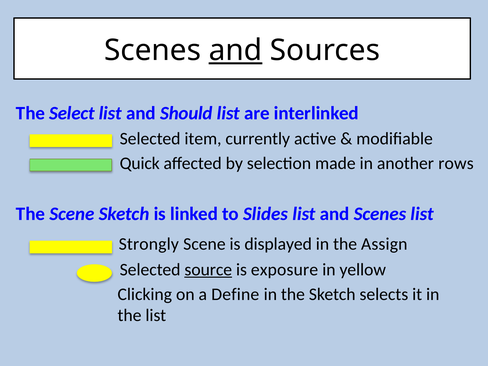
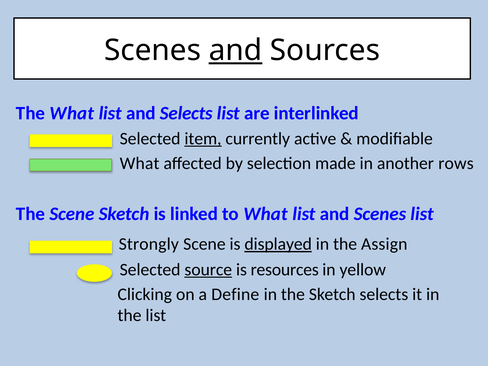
The Select: Select -> What (72, 113)
and Should: Should -> Selects (186, 113)
item underline: none -> present (203, 139)
Quick: Quick -> What (140, 163)
to Slides: Slides -> What (266, 214)
displayed underline: none -> present (278, 244)
exposure: exposure -> resources (285, 270)
